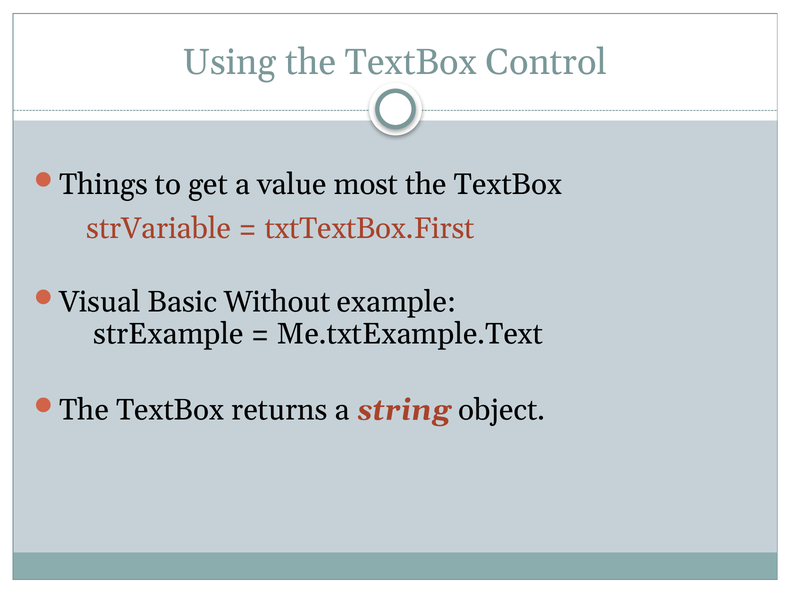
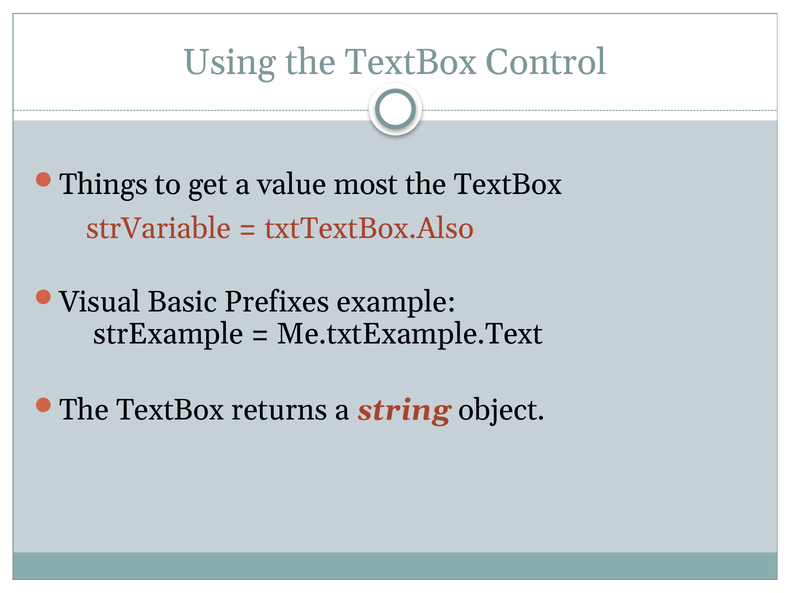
txtTextBox.First: txtTextBox.First -> txtTextBox.Also (369, 228)
Without: Without -> Prefixes (277, 302)
